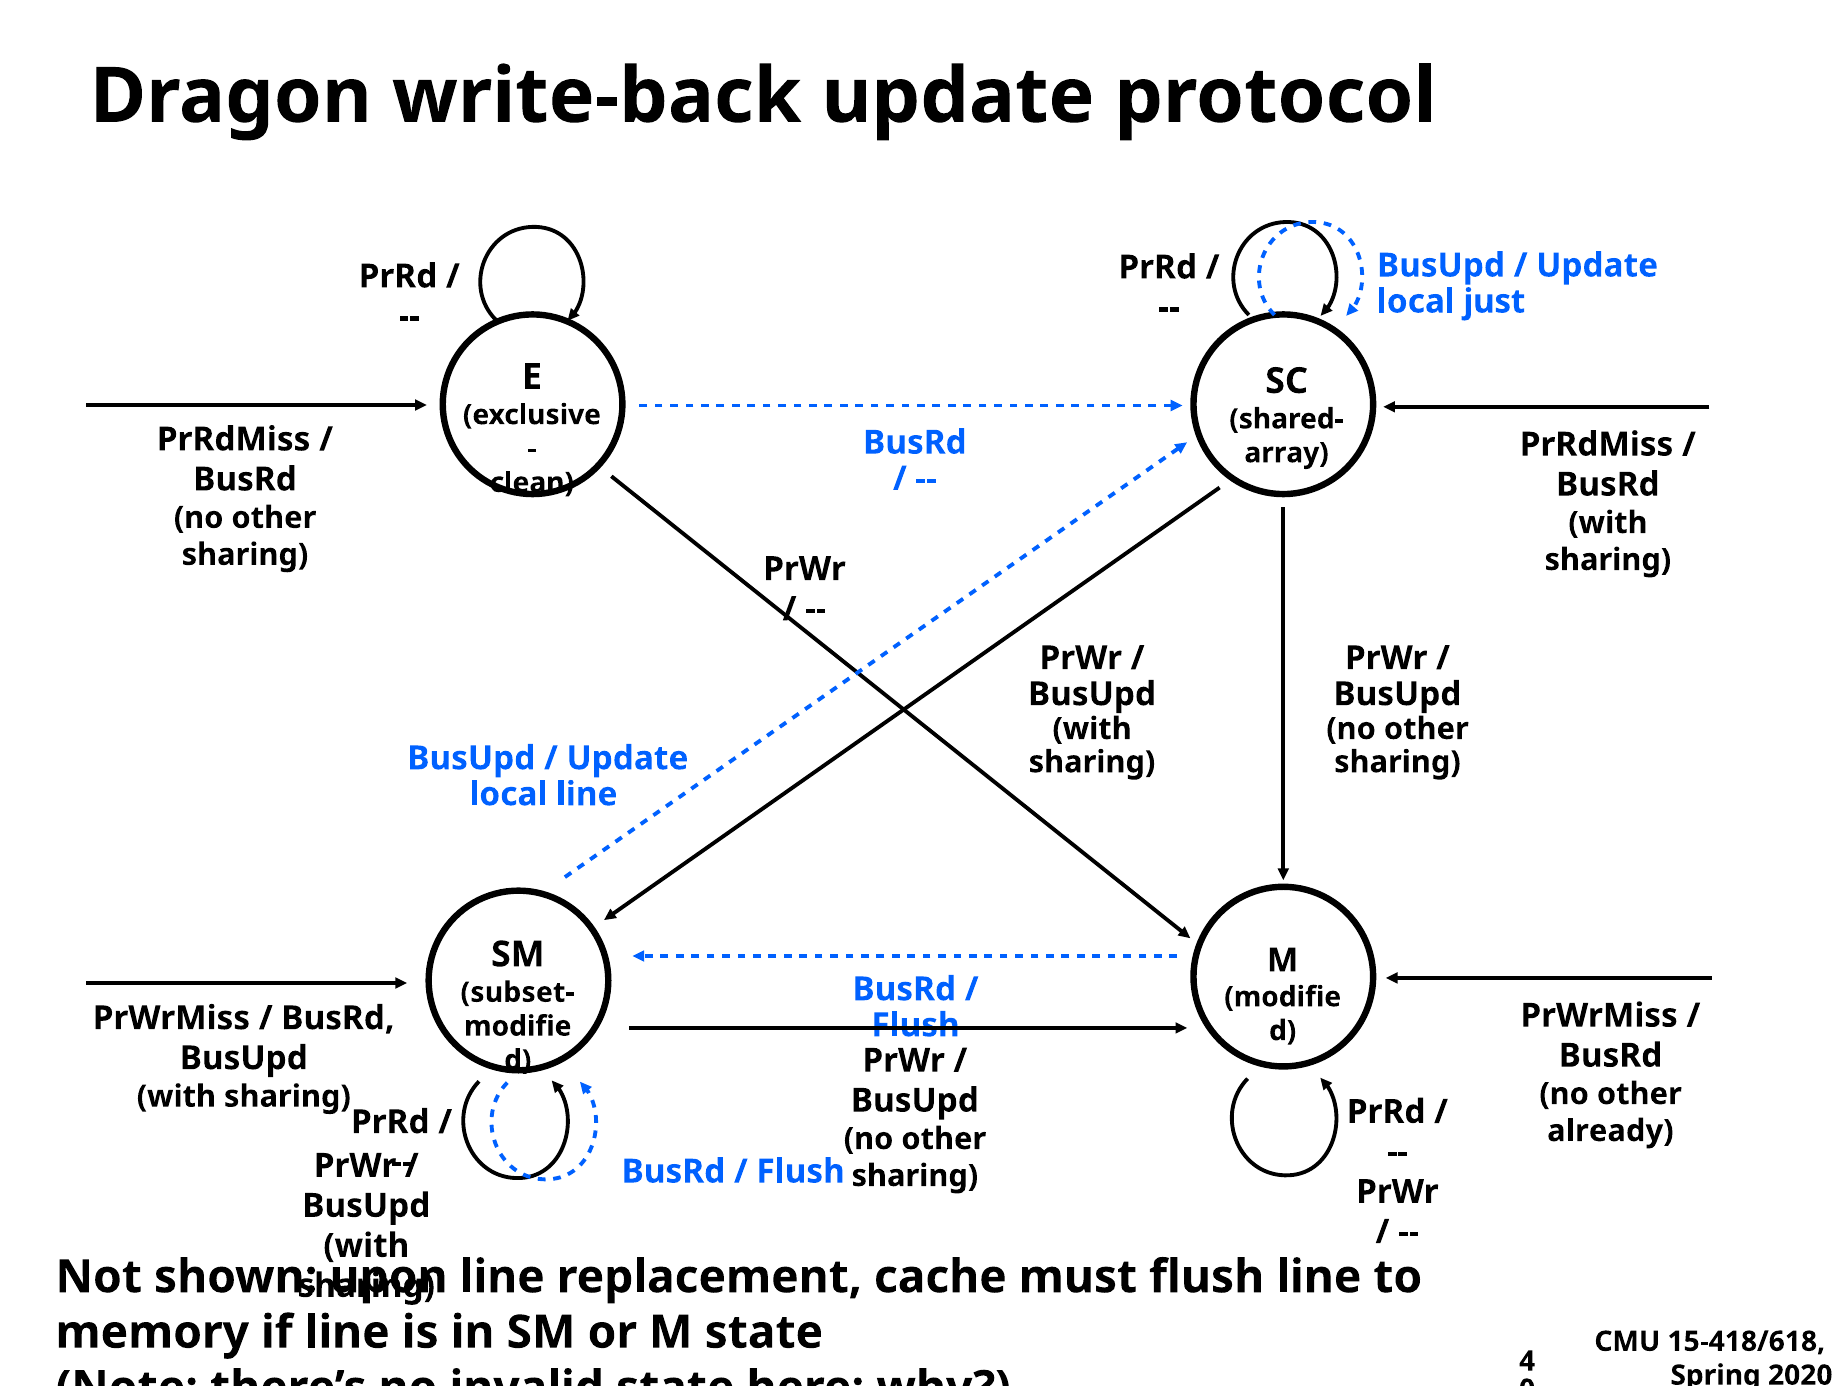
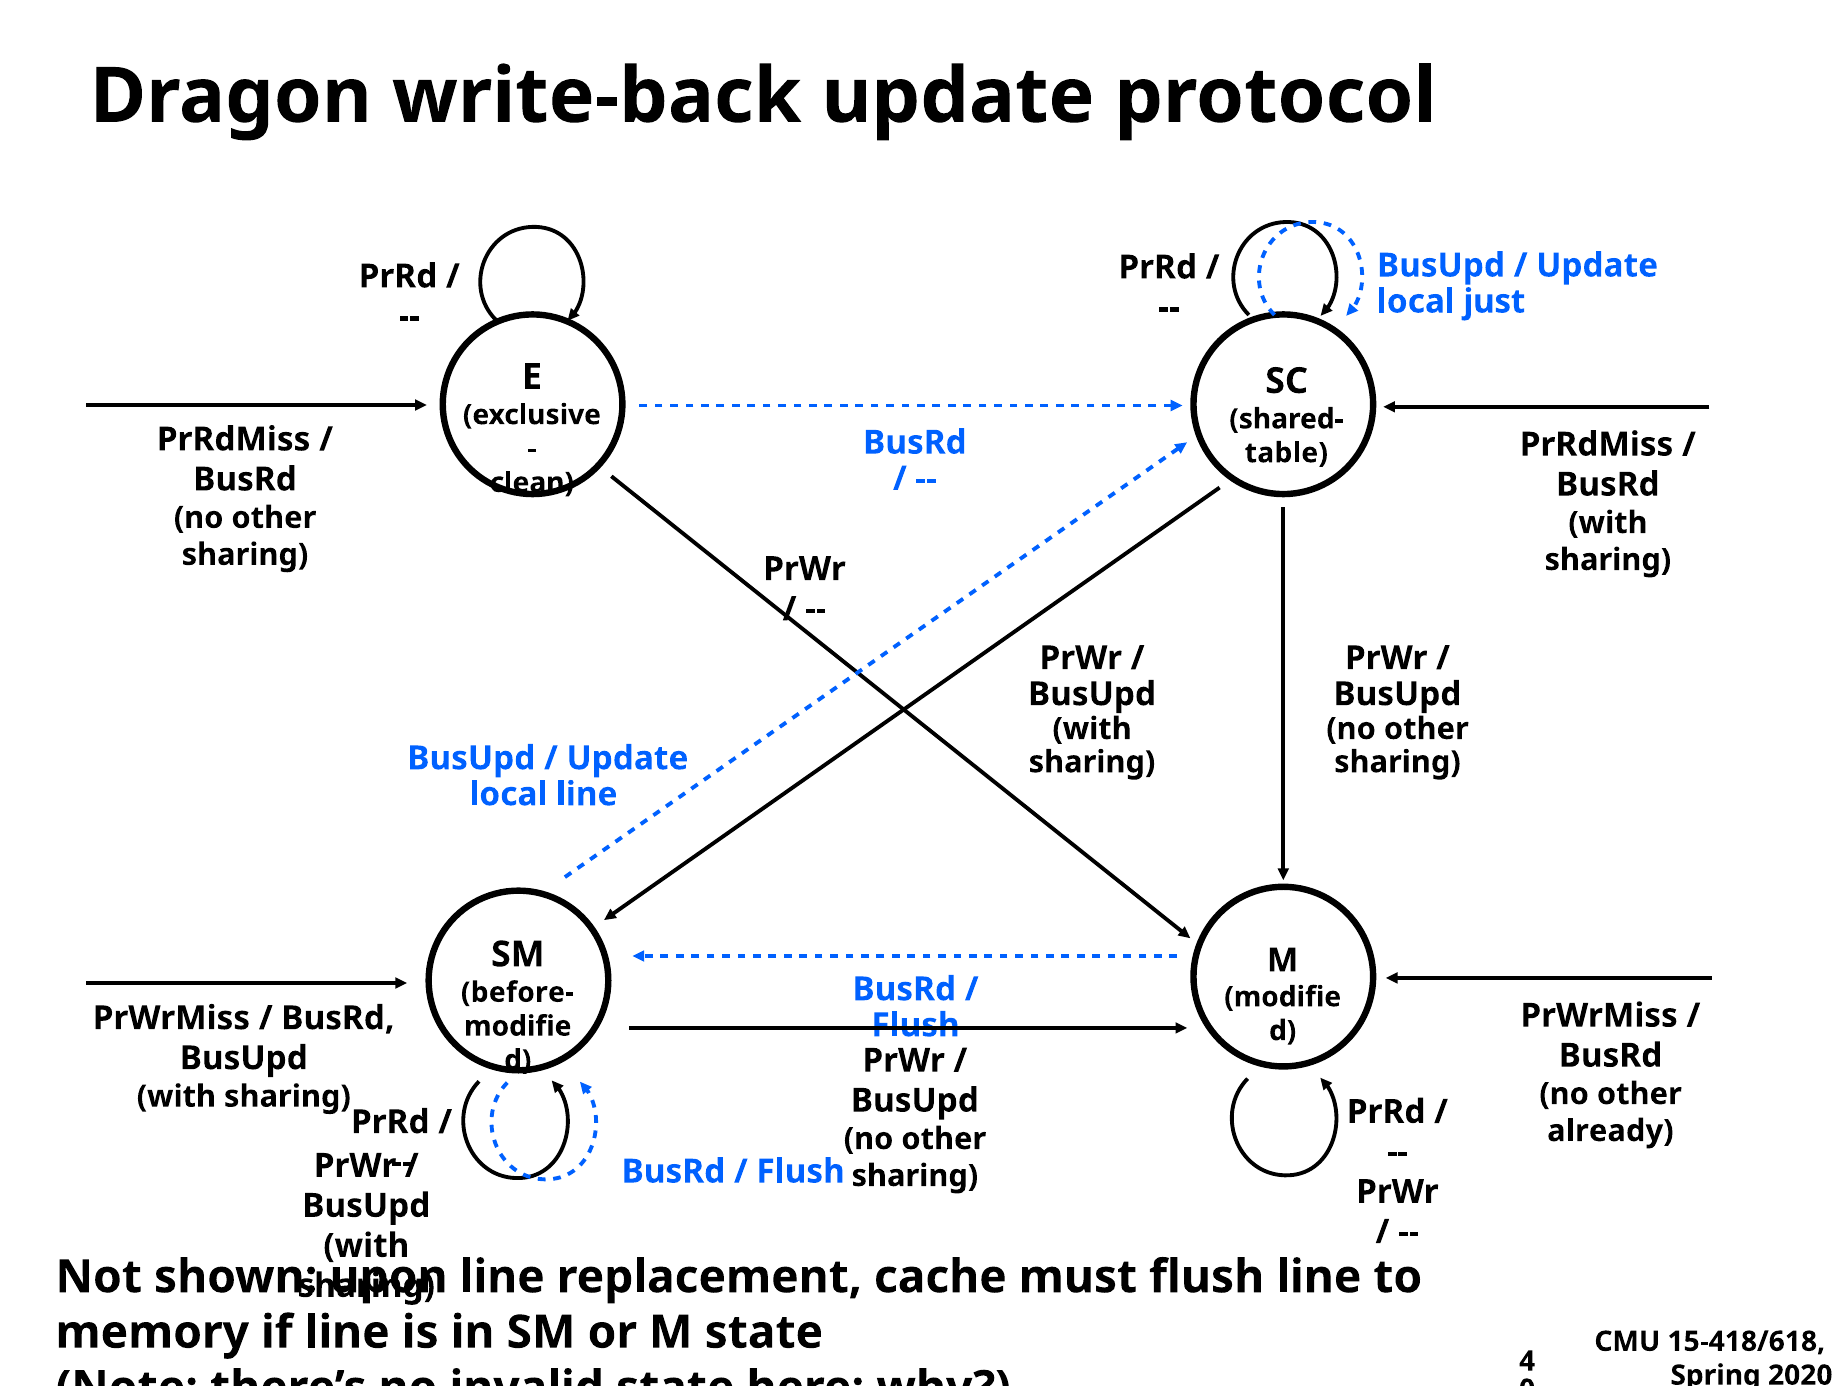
array: array -> table (1286, 453)
subset-: subset- -> before- (518, 992)
